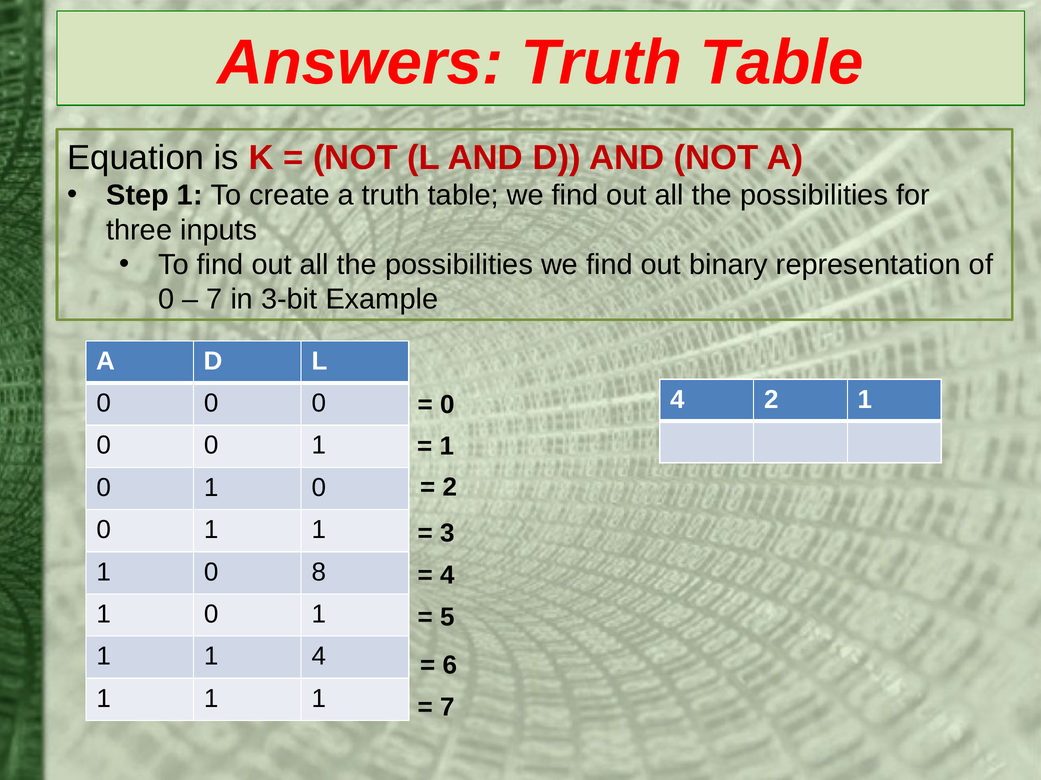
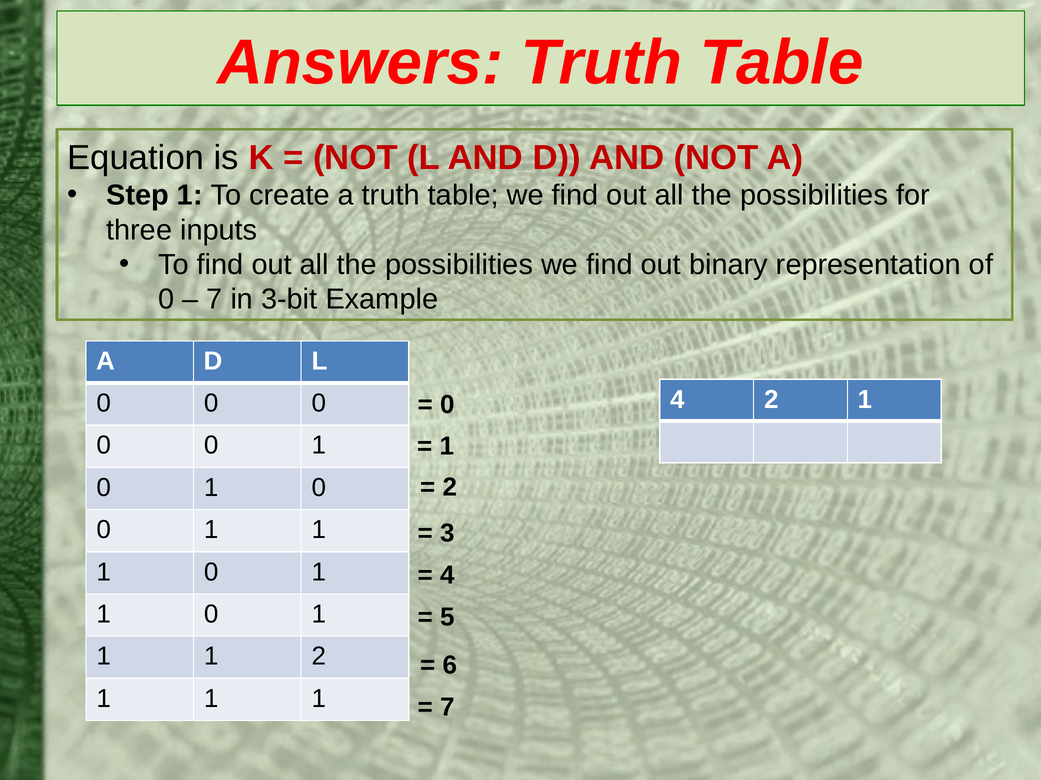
8: 8 -> 1 (319, 572)
1 4: 4 -> 2 (319, 657)
